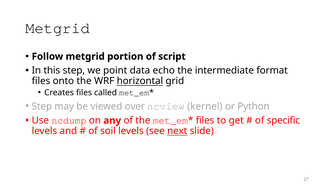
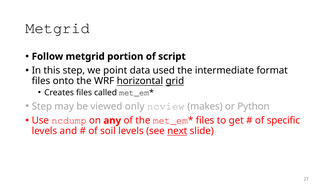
echo: echo -> used (164, 70)
grid underline: none -> present (175, 81)
over: over -> only (135, 106)
kernel: kernel -> makes (205, 106)
